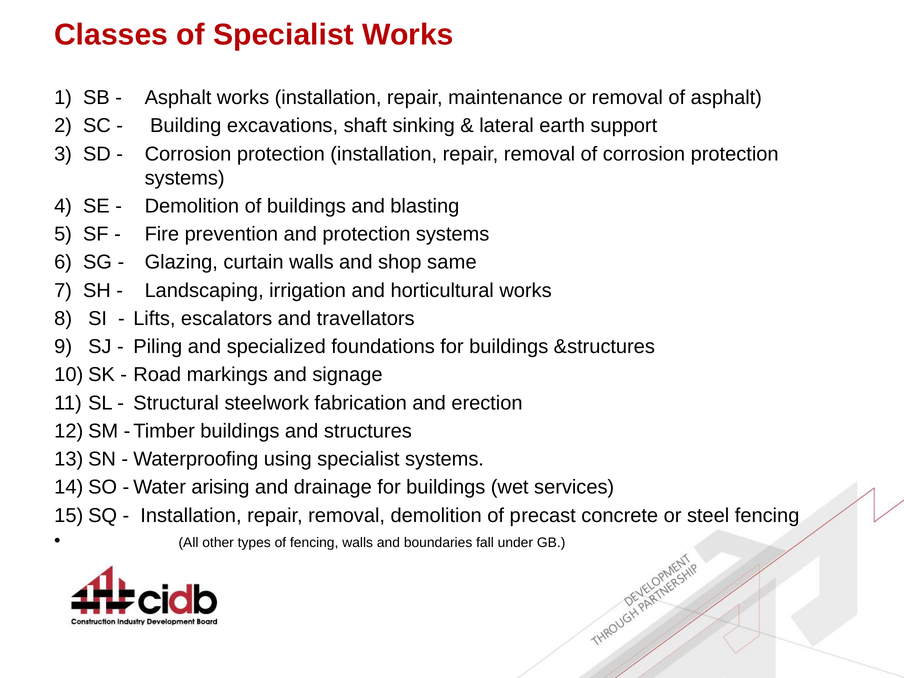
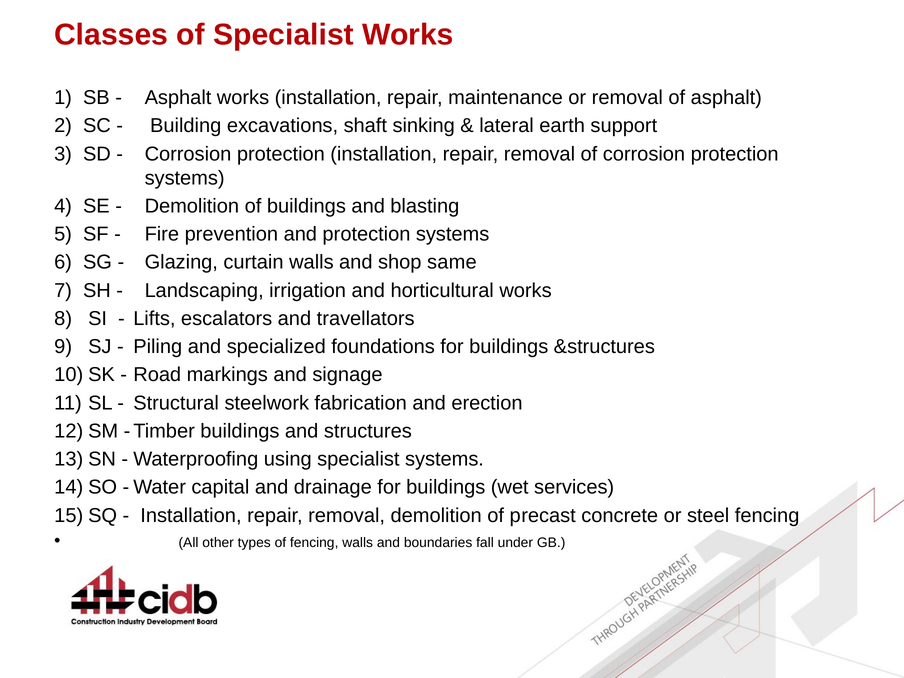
arising: arising -> capital (220, 487)
